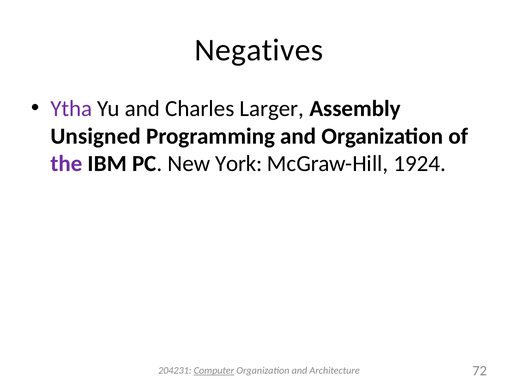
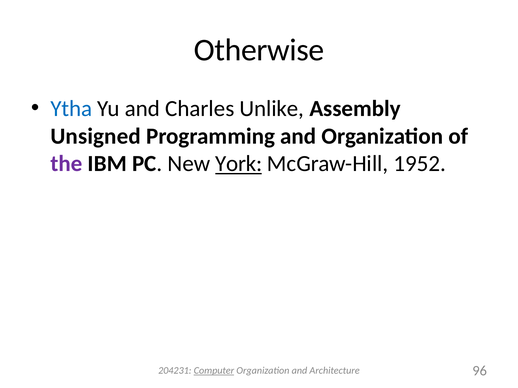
Negatives: Negatives -> Otherwise (259, 50)
Ytha colour: purple -> blue (71, 109)
Larger: Larger -> Unlike (272, 109)
York underline: none -> present (239, 164)
1924: 1924 -> 1952 (420, 164)
72: 72 -> 96 (480, 371)
